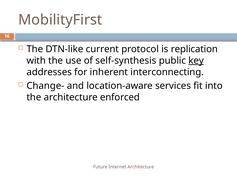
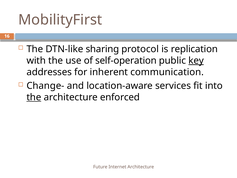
current: current -> sharing (102, 49)
self-synthesis: self-synthesis -> self-operation (126, 60)
interconnecting: interconnecting -> communication (167, 72)
the underline: none -> present (34, 97)
